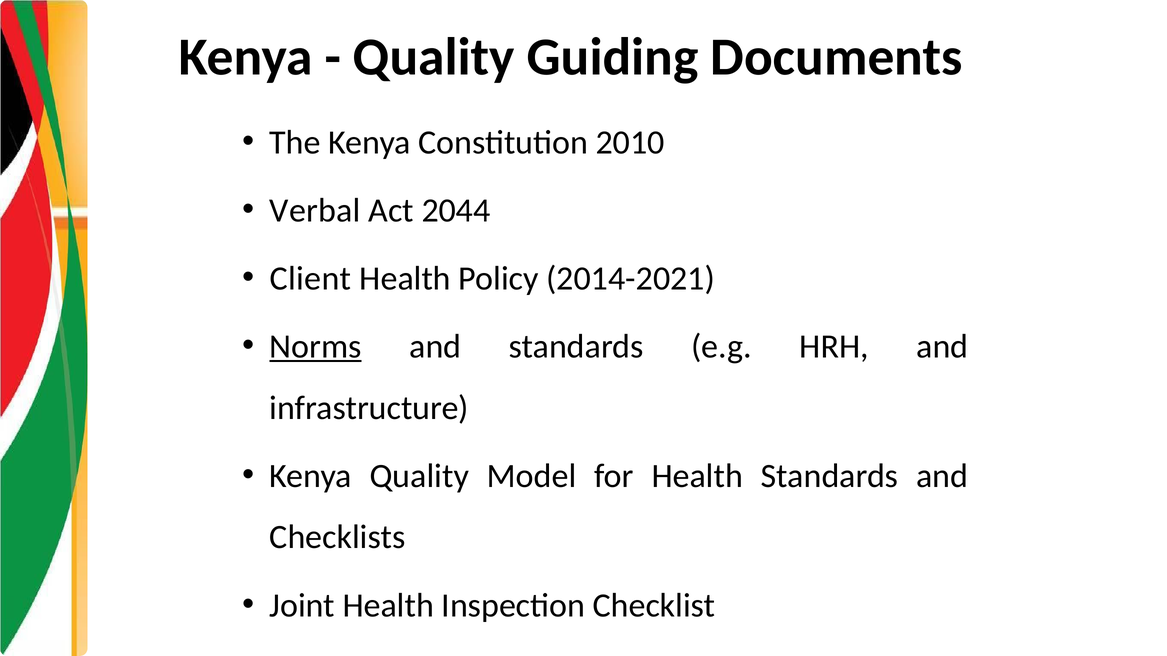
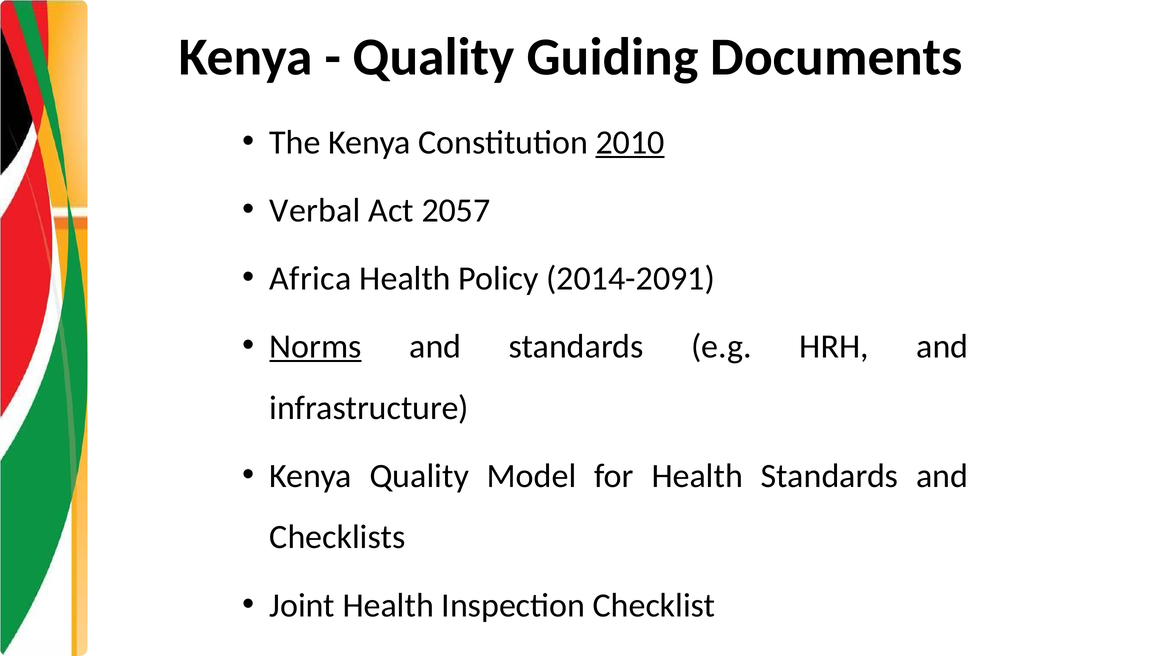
2010 underline: none -> present (630, 142)
2044: 2044 -> 2057 (456, 211)
Client: Client -> Africa (310, 279)
2014-2021: 2014-2021 -> 2014-2091 (631, 279)
